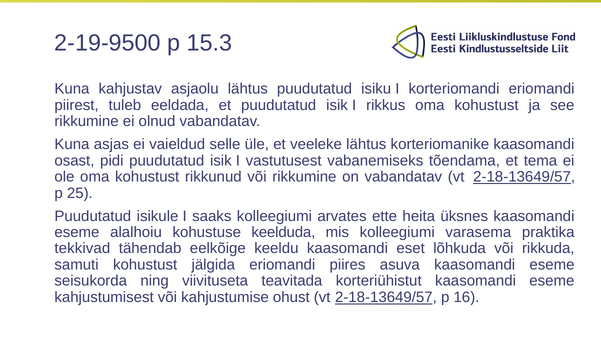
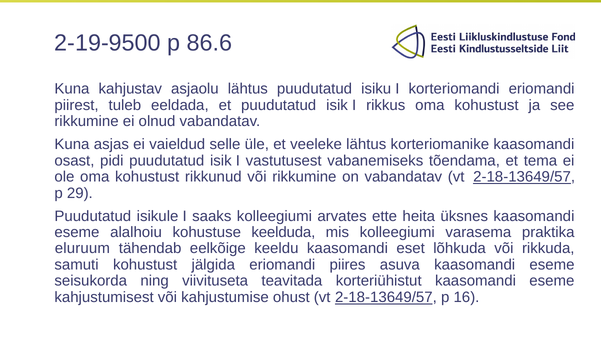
15.3: 15.3 -> 86.6 (209, 43)
25: 25 -> 29 (80, 193)
tekkivad: tekkivad -> eluruum (82, 249)
